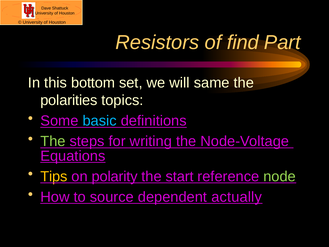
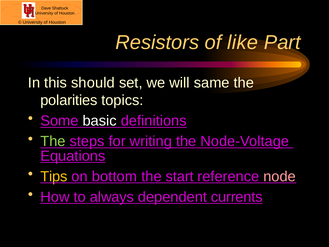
find: find -> like (243, 43)
bottom: bottom -> should (93, 83)
basic colour: light blue -> white (100, 121)
polarity: polarity -> bottom (114, 176)
node colour: light green -> pink (280, 176)
source: source -> always (112, 197)
actually: actually -> currents (237, 197)
